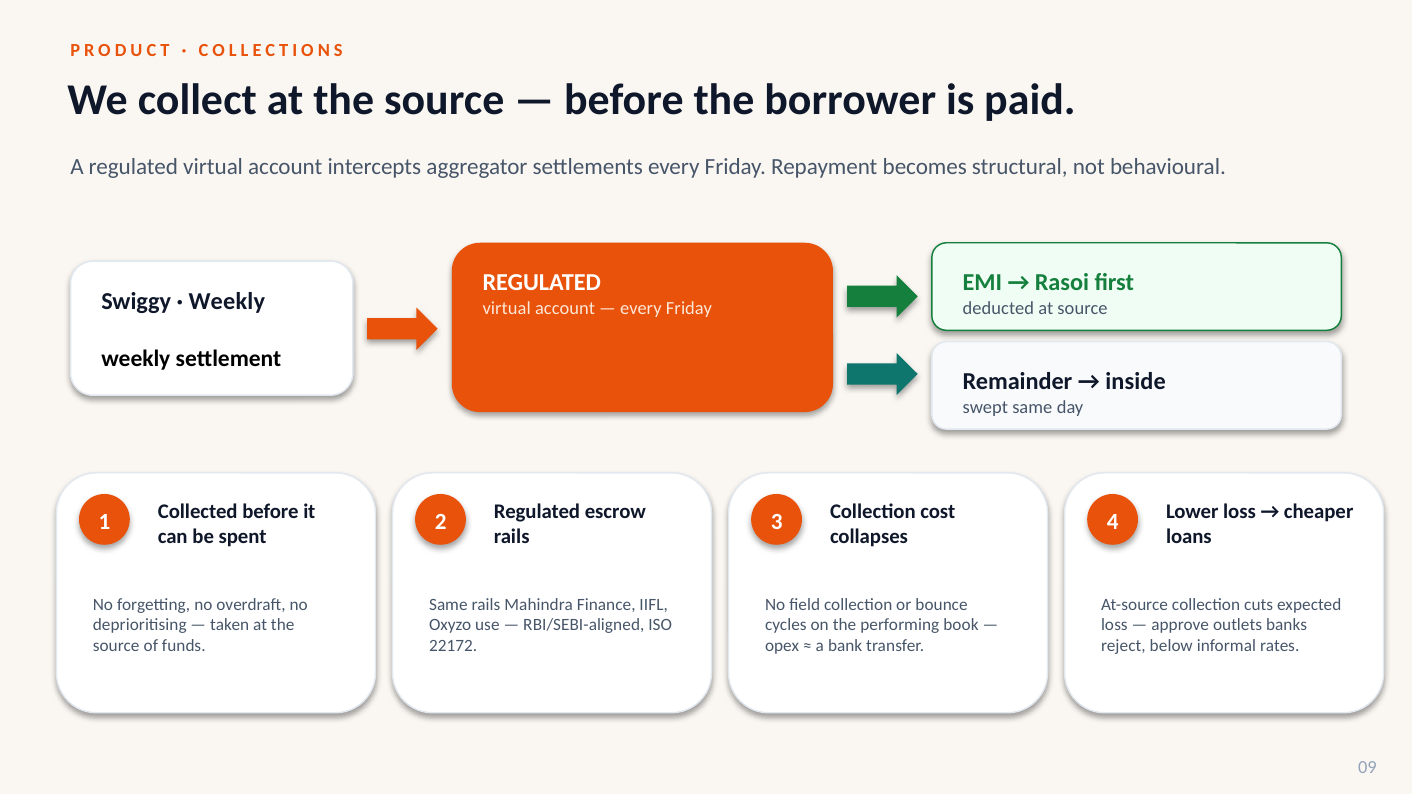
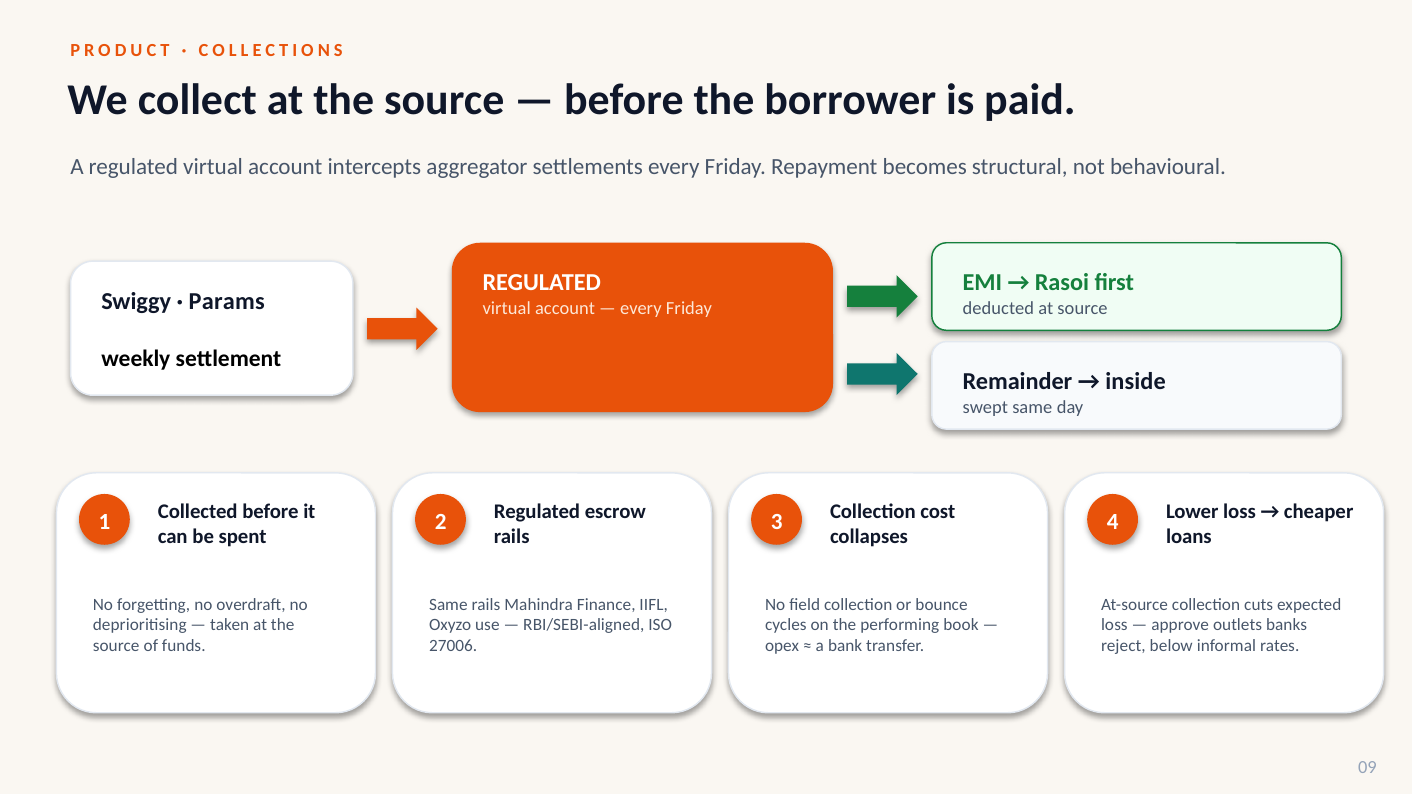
Weekly: Weekly -> Params (227, 301)
22172: 22172 -> 27006 (453, 646)
